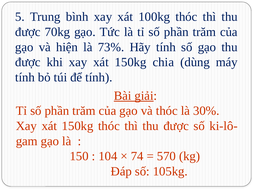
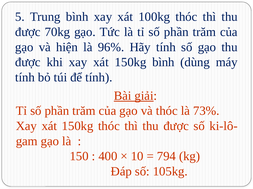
73%: 73% -> 96% (111, 47)
150kg chia: chia -> bình (163, 62)
30%: 30% -> 73% (206, 111)
104: 104 -> 400 (108, 157)
74: 74 -> 10 (137, 157)
570: 570 -> 794 (166, 157)
